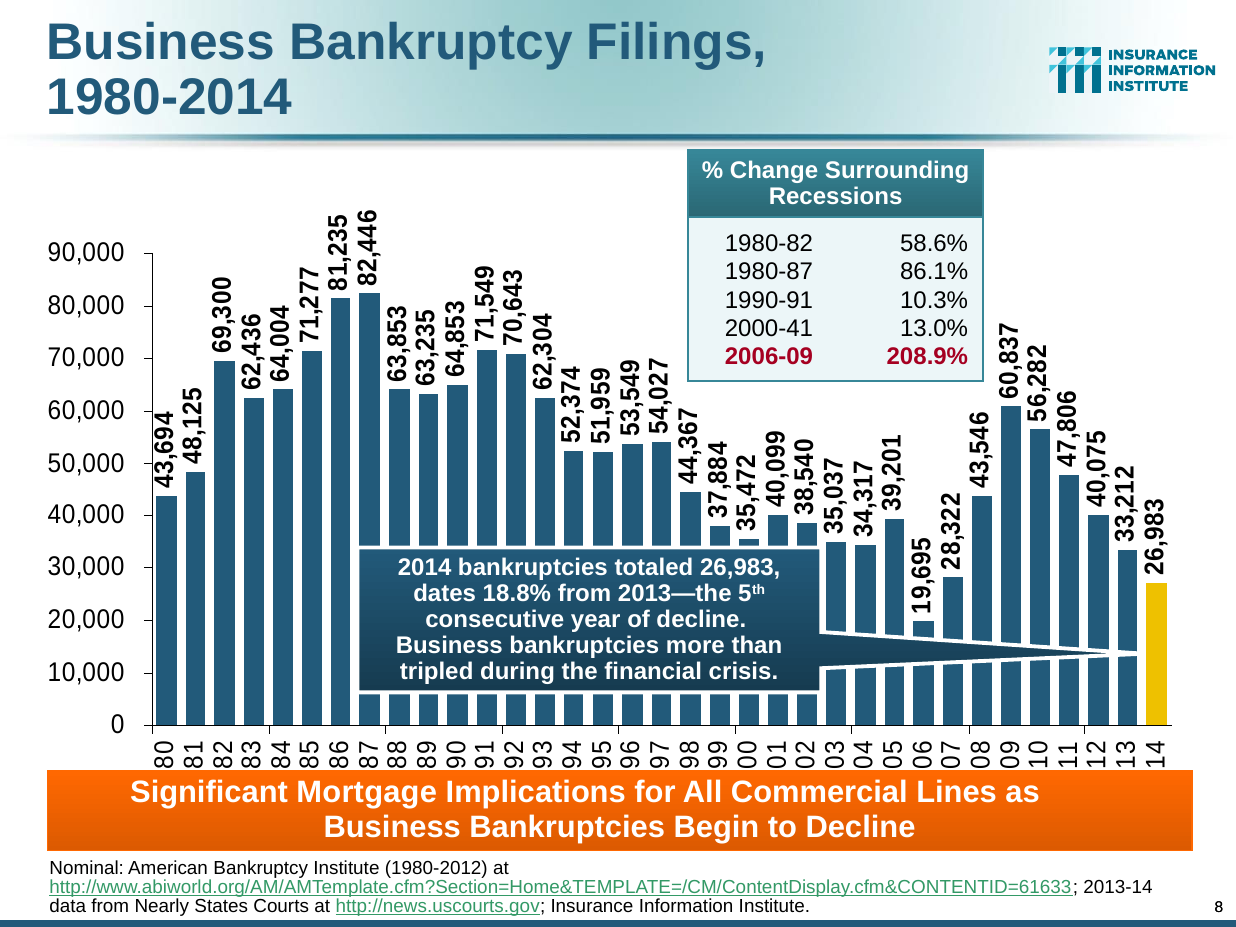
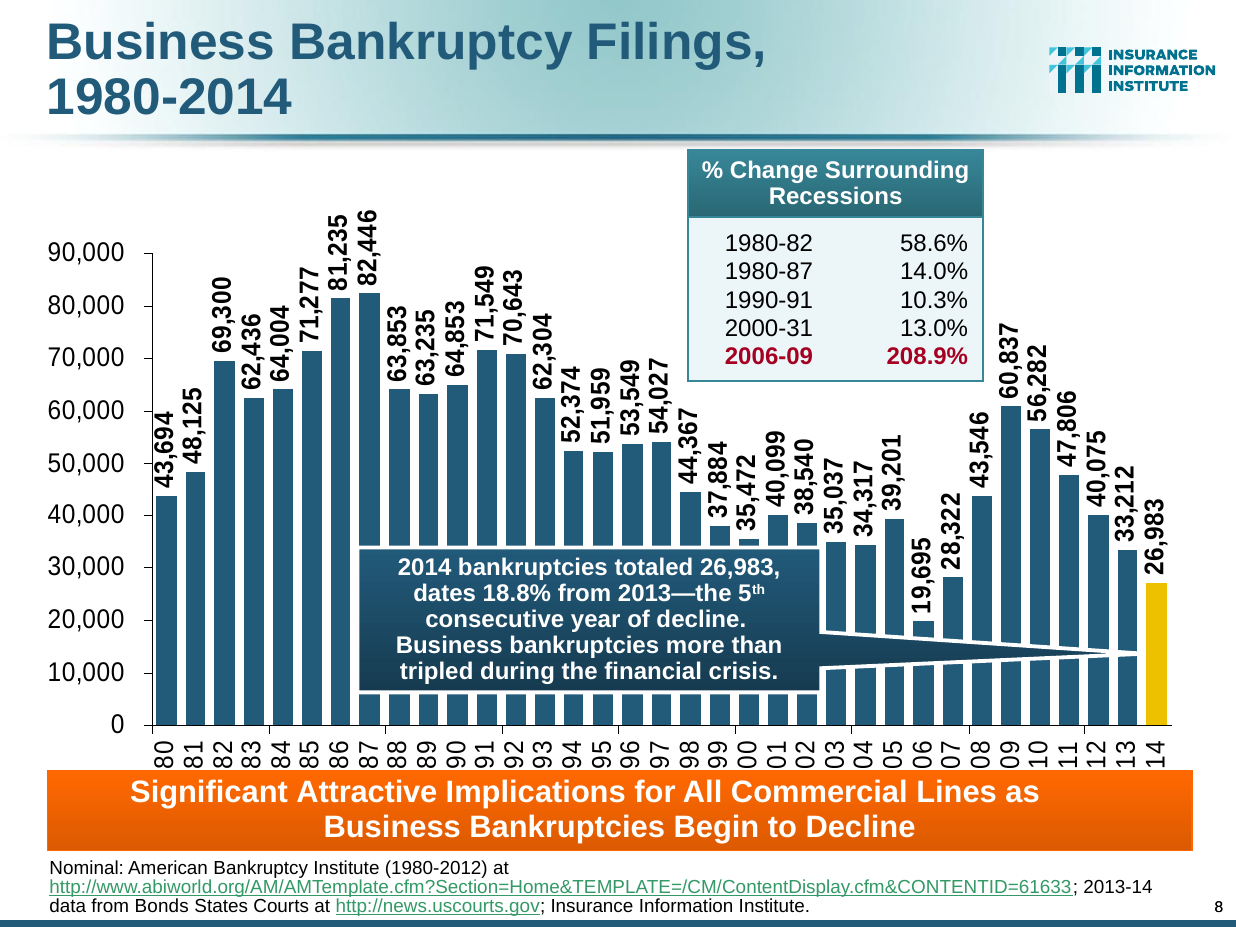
86.1%: 86.1% -> 14.0% (934, 272)
2000-41: 2000-41 -> 2000-31 (769, 328)
Mortgage: Mortgage -> Attractive (367, 792)
Nearly: Nearly -> Bonds (162, 906)
